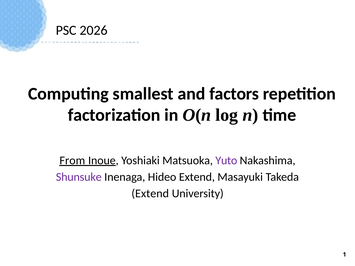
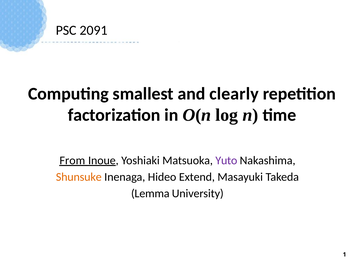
2026: 2026 -> 2091 (94, 30)
factors: factors -> clearly (234, 94)
Shunsuke colour: purple -> orange (79, 177)
Extend: Extend -> Lemma (150, 194)
